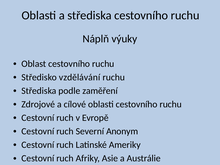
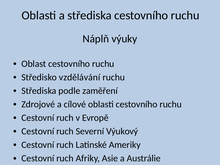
Anonym: Anonym -> Výukový (122, 131)
